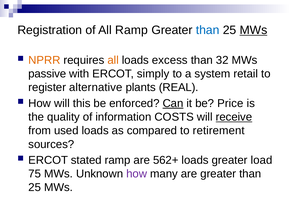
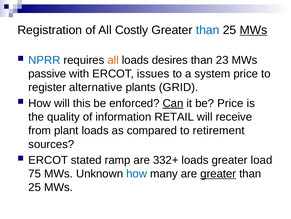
All Ramp: Ramp -> Costly (132, 30)
NPRR colour: orange -> blue (44, 60)
excess: excess -> desires (170, 60)
32: 32 -> 23 (222, 60)
simply: simply -> issues (153, 74)
system retail: retail -> price (246, 74)
REAL: REAL -> GRID (179, 87)
COSTS: COSTS -> RETAIL (174, 117)
receive underline: present -> none (234, 117)
used: used -> plant (66, 130)
562+: 562+ -> 332+ (166, 160)
how colour: purple -> blue (137, 173)
greater underline: none -> present (218, 173)
